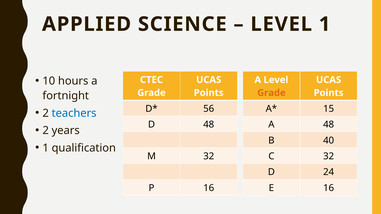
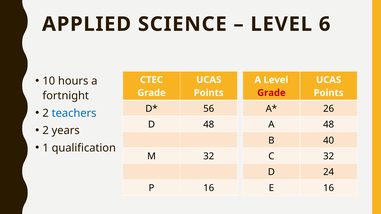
LEVEL 1: 1 -> 6 (325, 24)
Grade colour: orange -> red (271, 93)
15: 15 -> 26 (329, 109)
